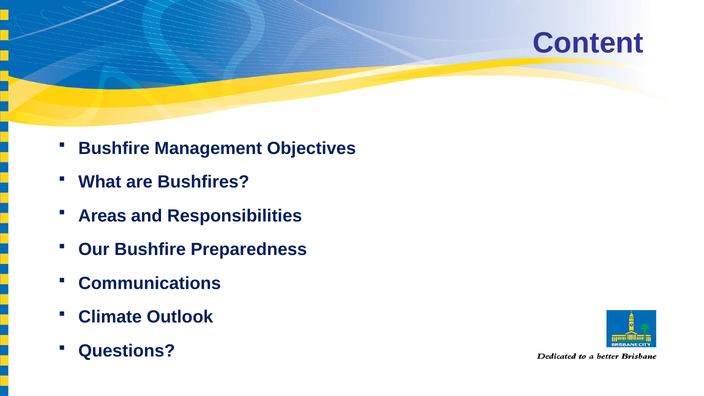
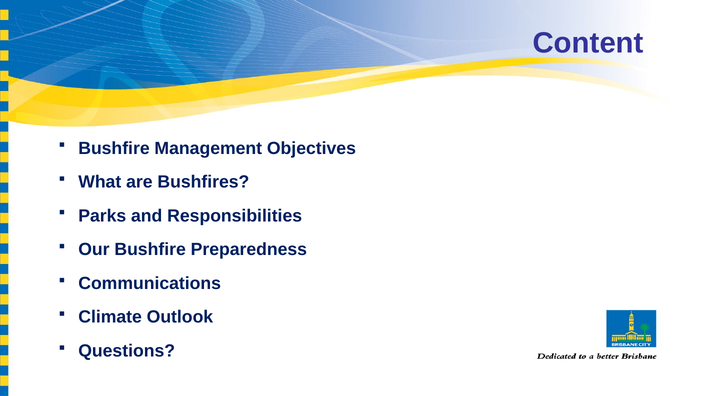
Areas: Areas -> Parks (102, 216)
